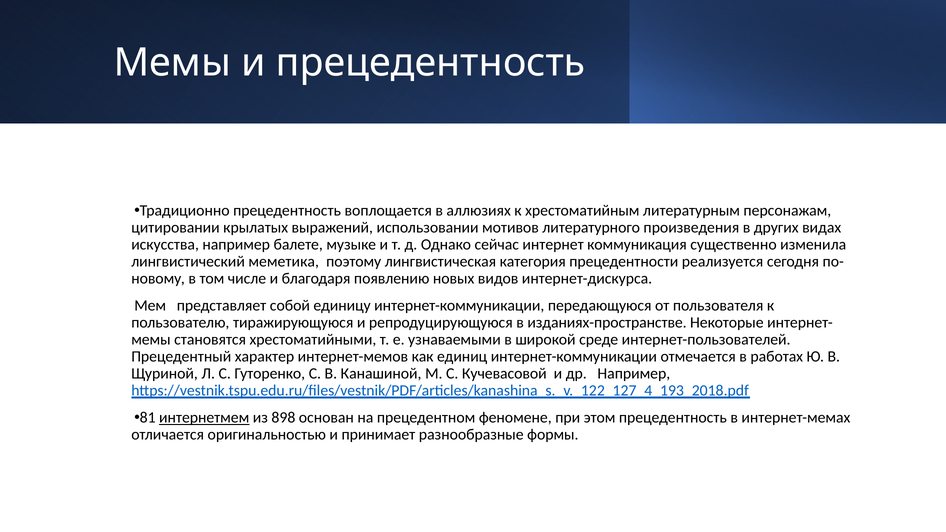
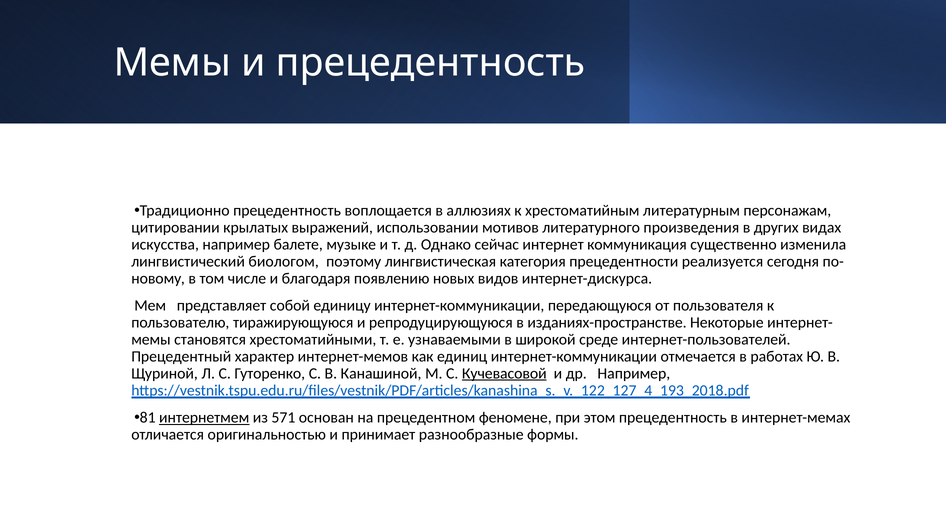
меметика: меметика -> биологом (284, 262)
Кучевасовой underline: none -> present (504, 373)
898: 898 -> 571 (283, 418)
